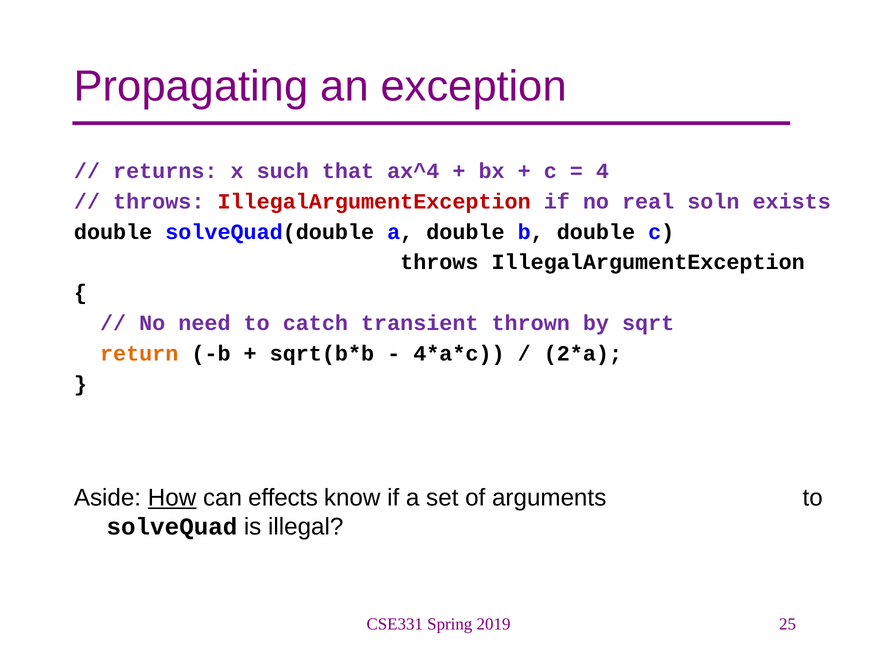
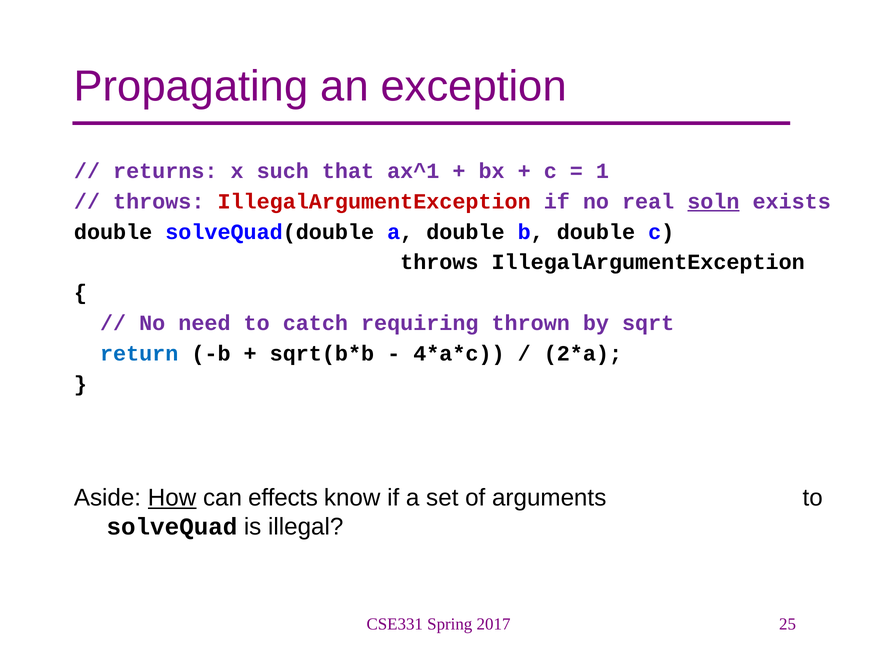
ax^4: ax^4 -> ax^1 (413, 171)
4: 4 -> 1 (602, 171)
soln underline: none -> present (713, 202)
transient: transient -> requiring (420, 323)
return colour: orange -> blue (139, 354)
2019: 2019 -> 2017 (494, 625)
